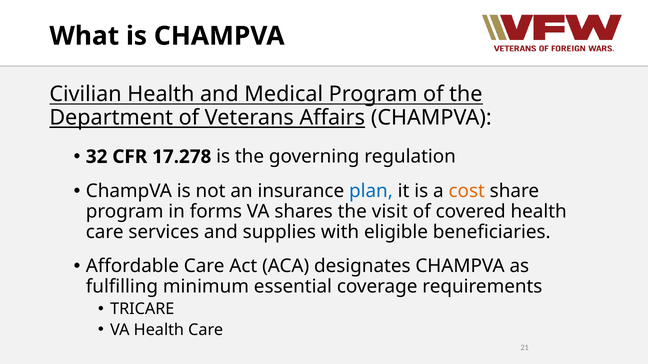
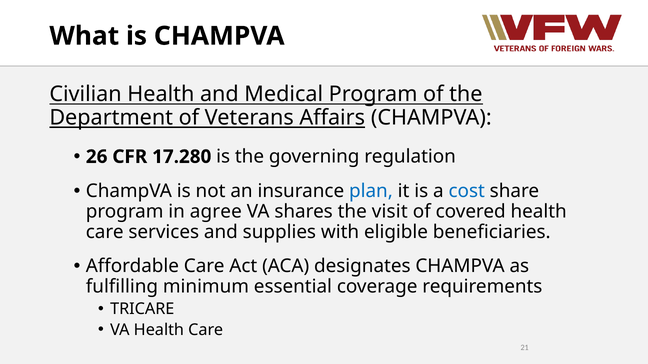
32: 32 -> 26 (97, 157)
17.278: 17.278 -> 17.280 (182, 157)
cost colour: orange -> blue (467, 191)
forms: forms -> agree (216, 212)
